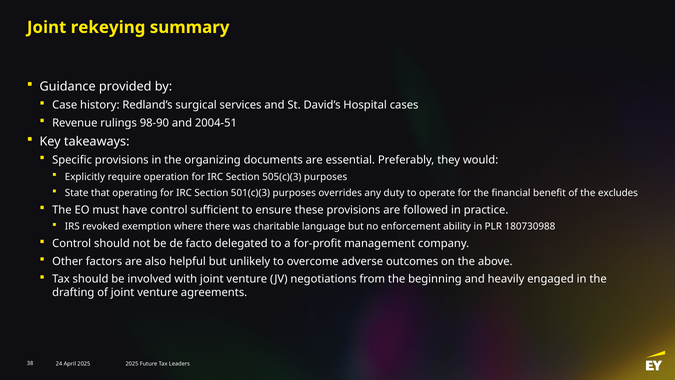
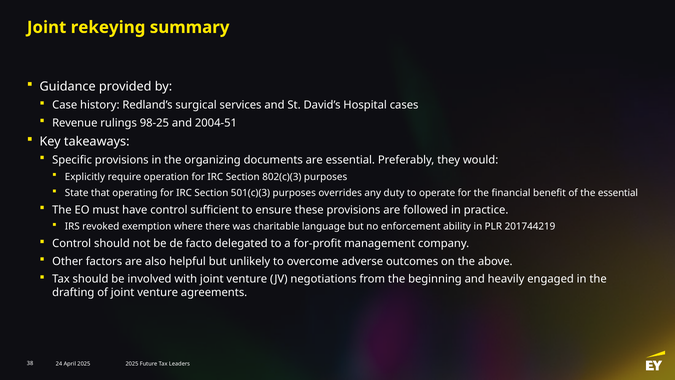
98-90: 98-90 -> 98-25 (154, 123)
505(c)(3: 505(c)(3 -> 802(c)(3 (282, 177)
the excludes: excludes -> essential (618, 193)
180730988: 180730988 -> 201744219 (530, 227)
